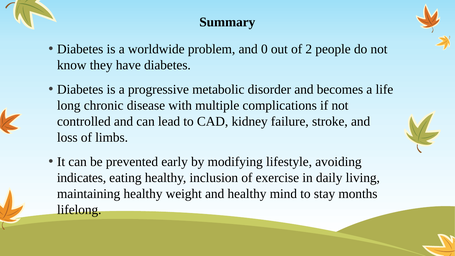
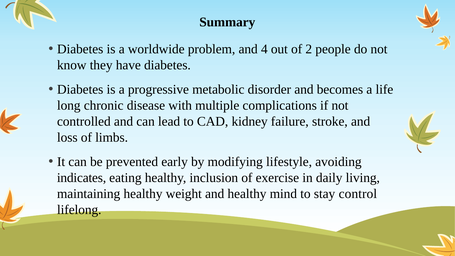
0: 0 -> 4 (264, 49)
months: months -> control (358, 194)
